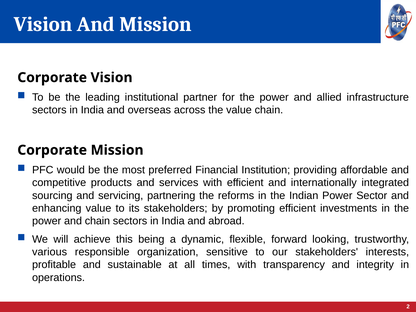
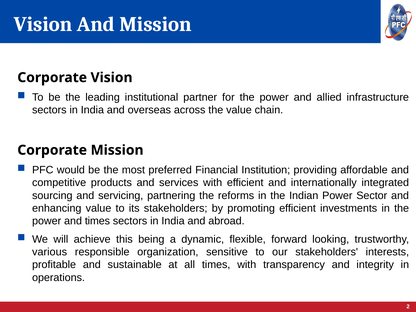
and chain: chain -> times (97, 221)
